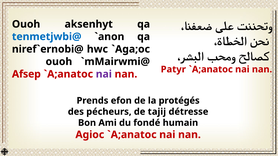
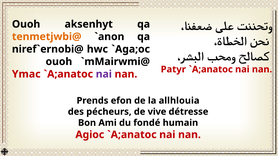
tenmetjwbi@ colour: blue -> orange (47, 37)
Afsep: Afsep -> Ymac (26, 74)
protégés: protégés -> allhlouia (179, 101)
tajij: tajij -> vive (157, 112)
